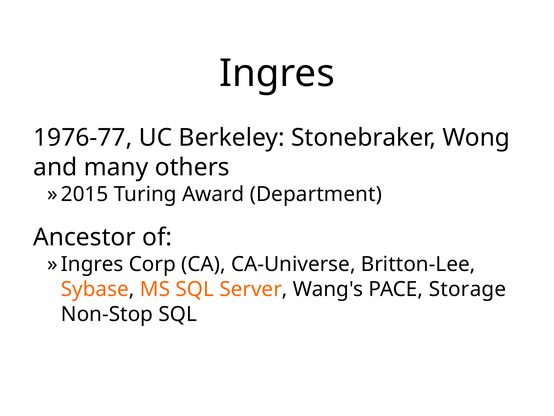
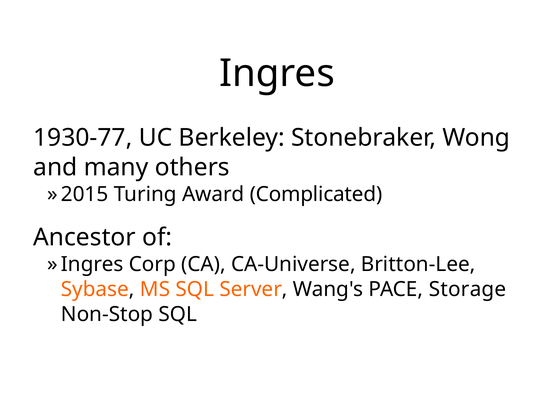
1976-77: 1976-77 -> 1930-77 (83, 138)
Department: Department -> Complicated (316, 194)
